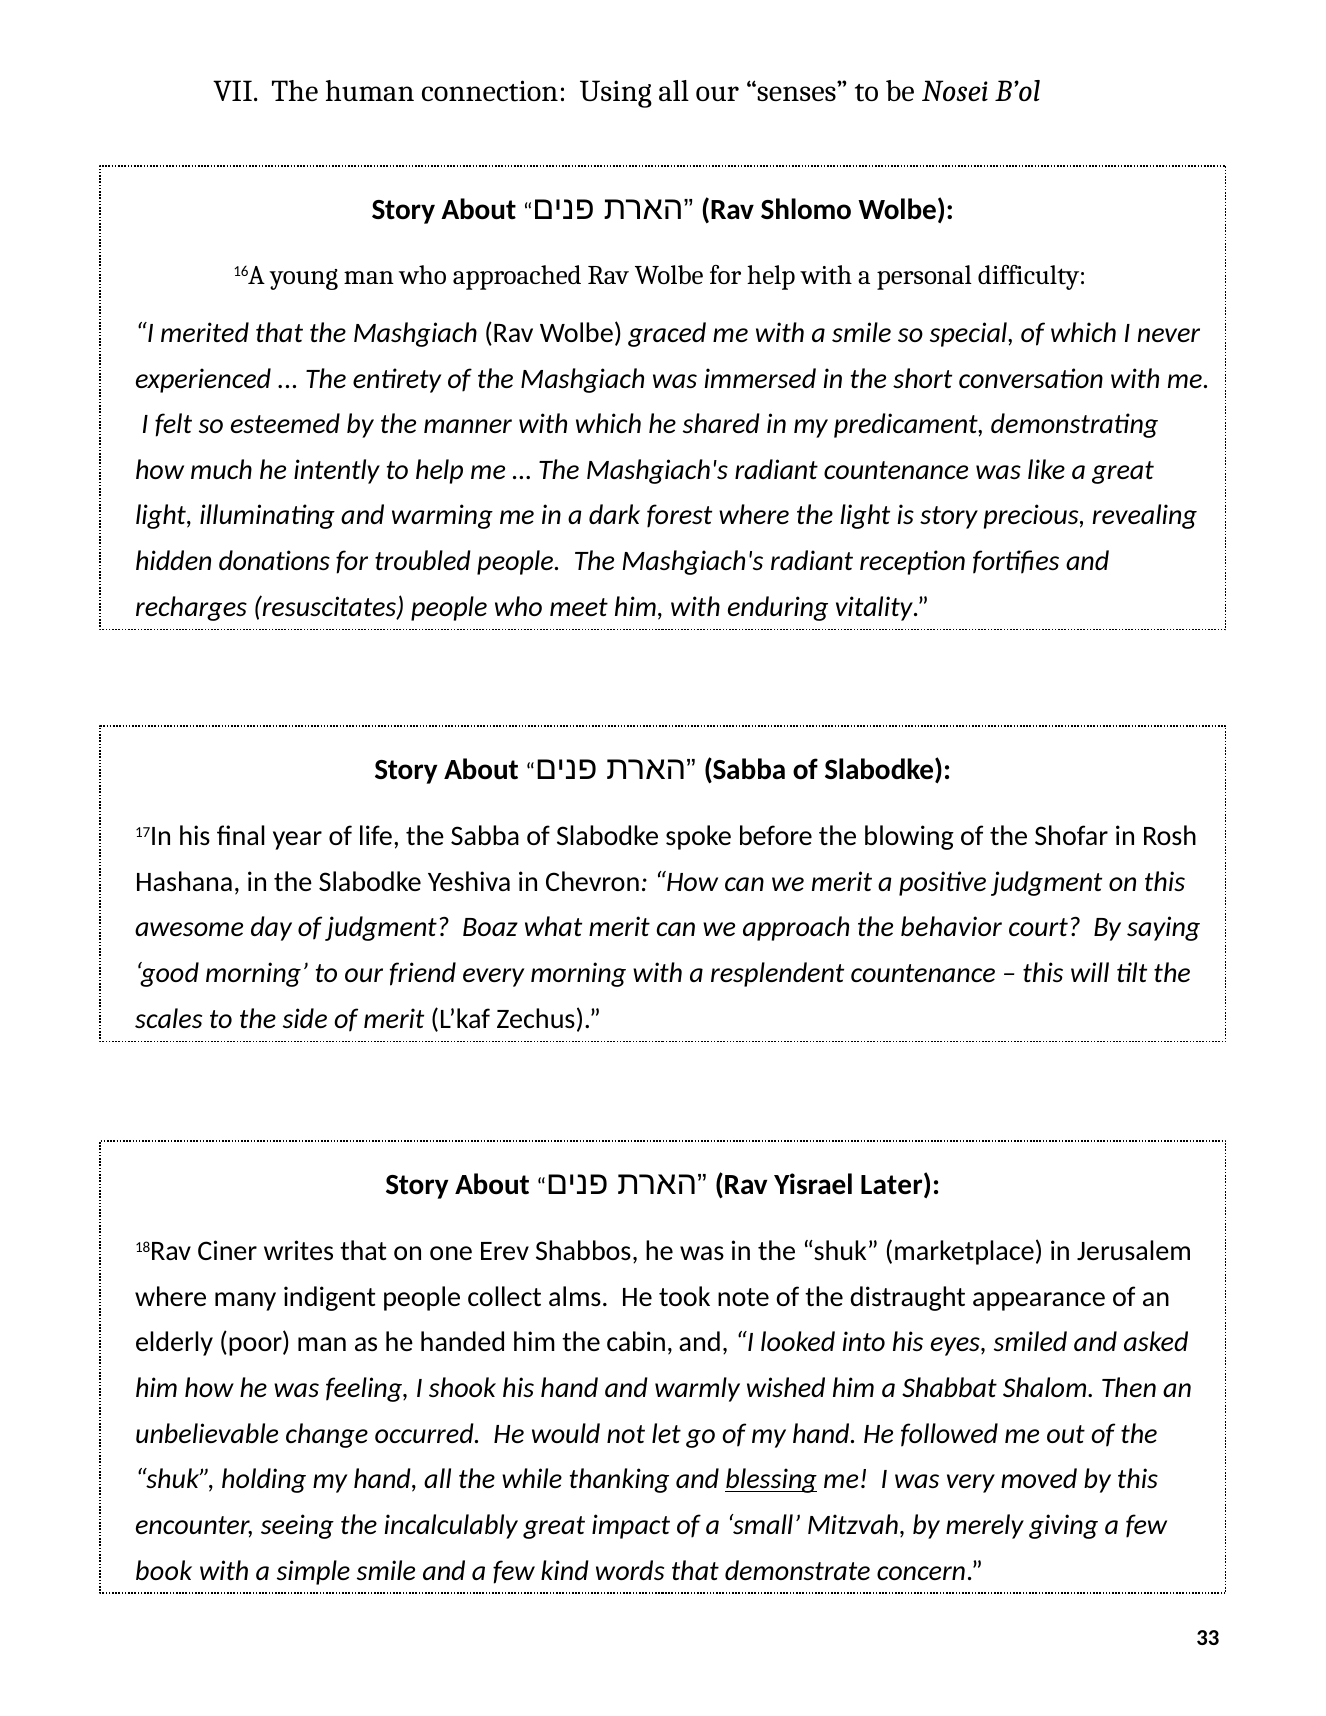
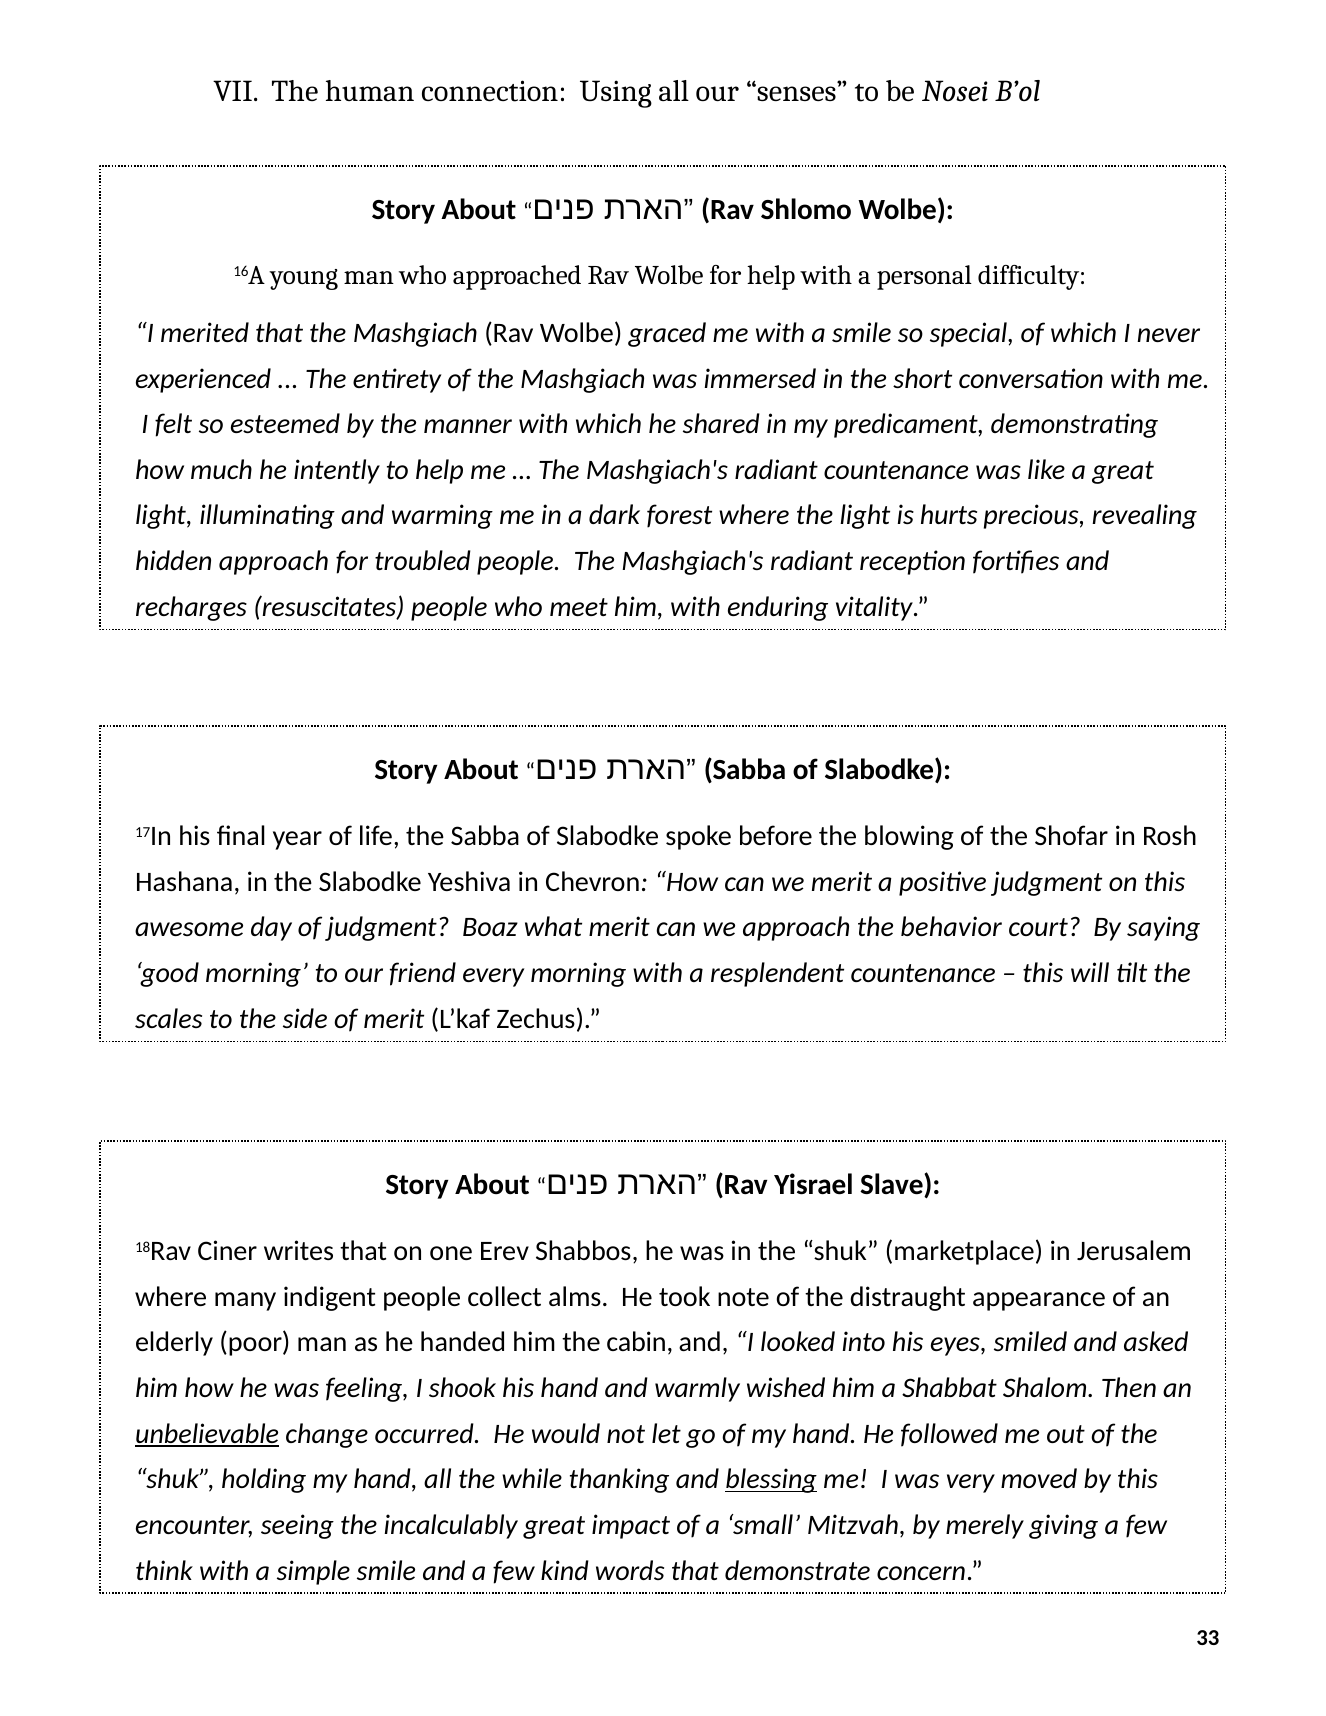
is story: story -> hurts (949, 516)
hidden donations: donations -> approach (274, 561)
Later: Later -> Slave (900, 1185)
unbelievable underline: none -> present (207, 1434)
book: book -> think (164, 1571)
